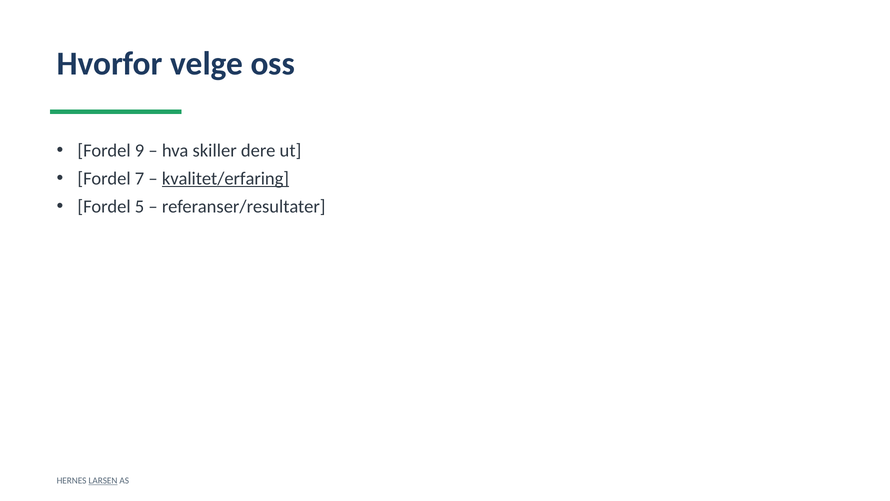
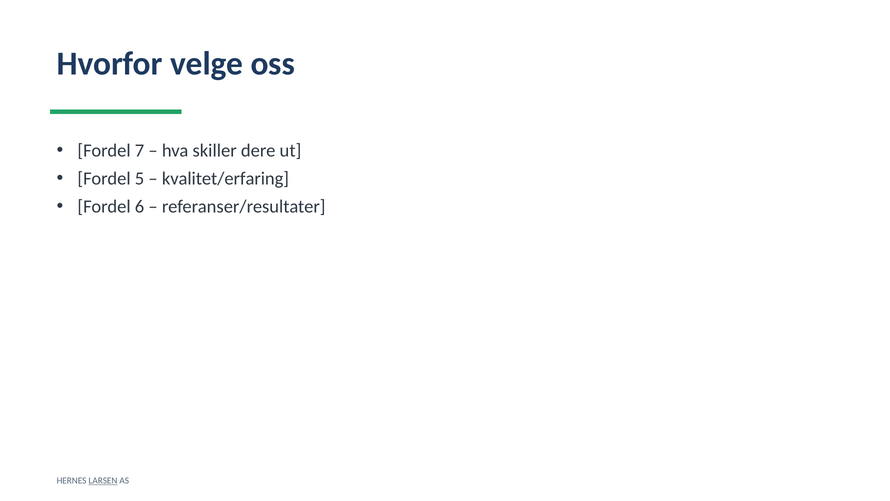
9: 9 -> 7 (140, 151)
7: 7 -> 5 (140, 179)
kvalitet/erfaring underline: present -> none (225, 179)
5: 5 -> 6 (140, 206)
